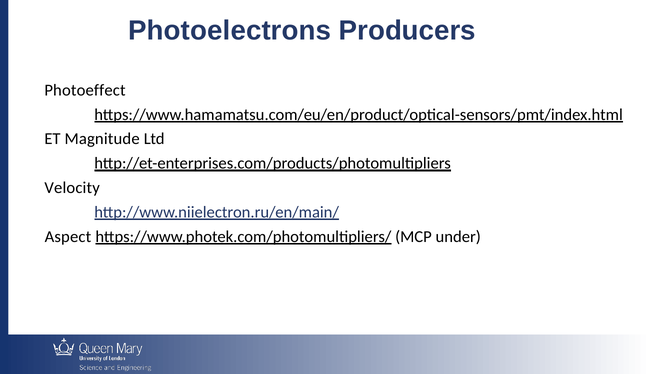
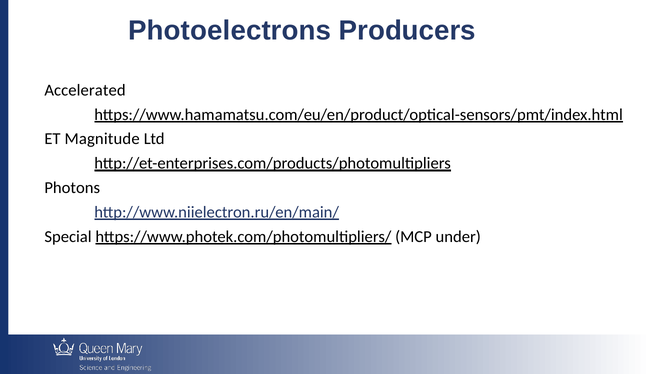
Photoeffect: Photoeffect -> Accelerated (85, 90)
Velocity: Velocity -> Photons (72, 188)
Aspect: Aspect -> Special (68, 237)
